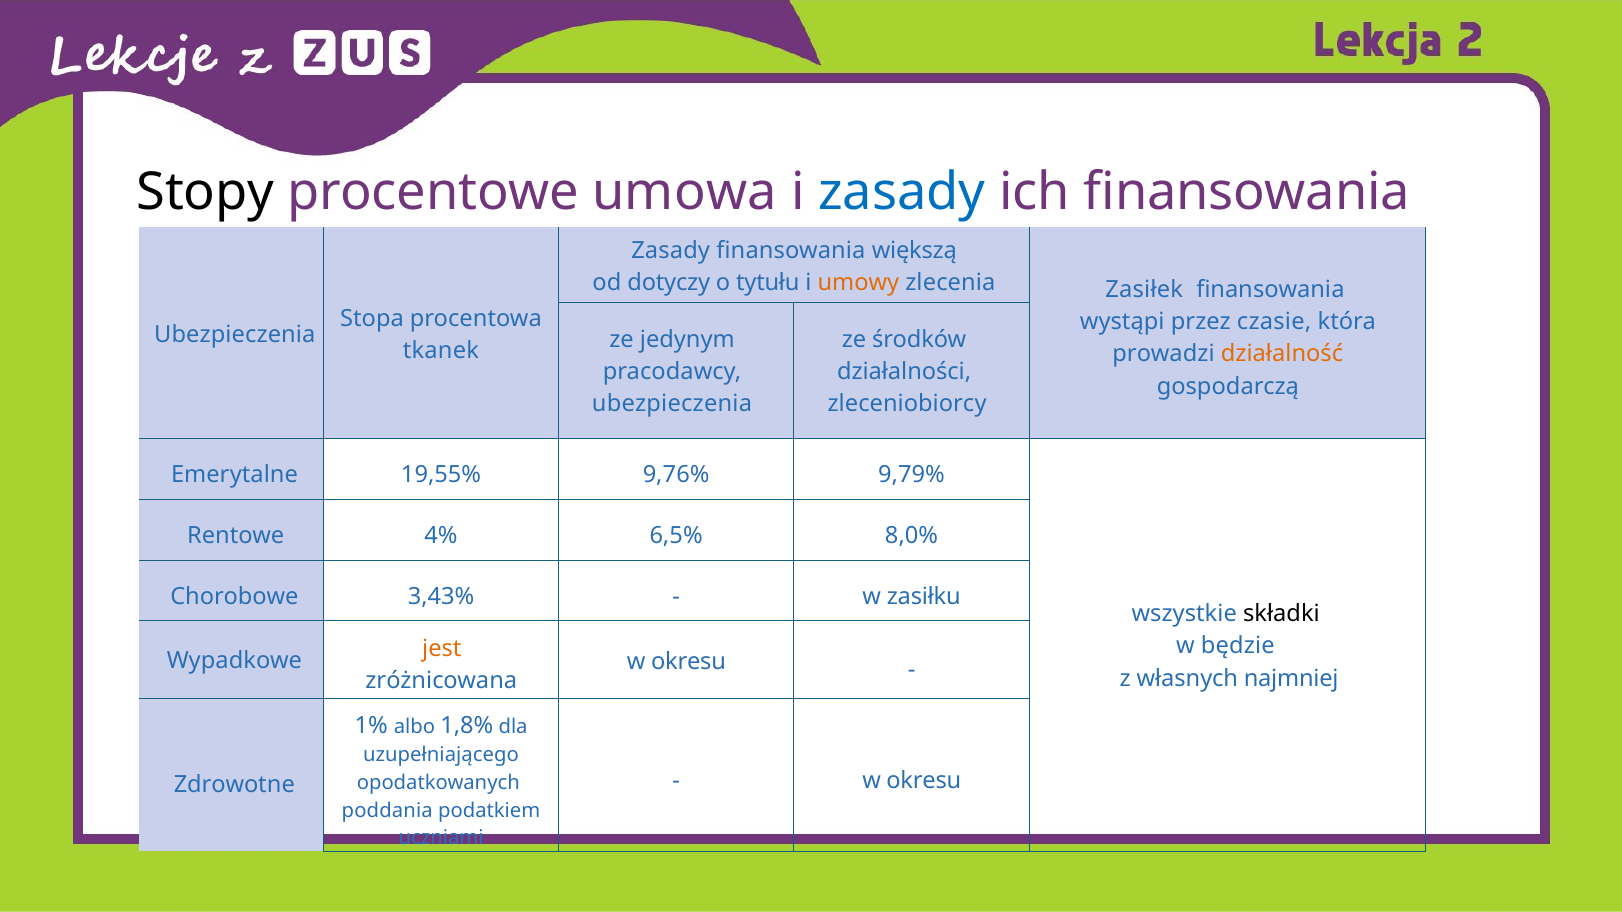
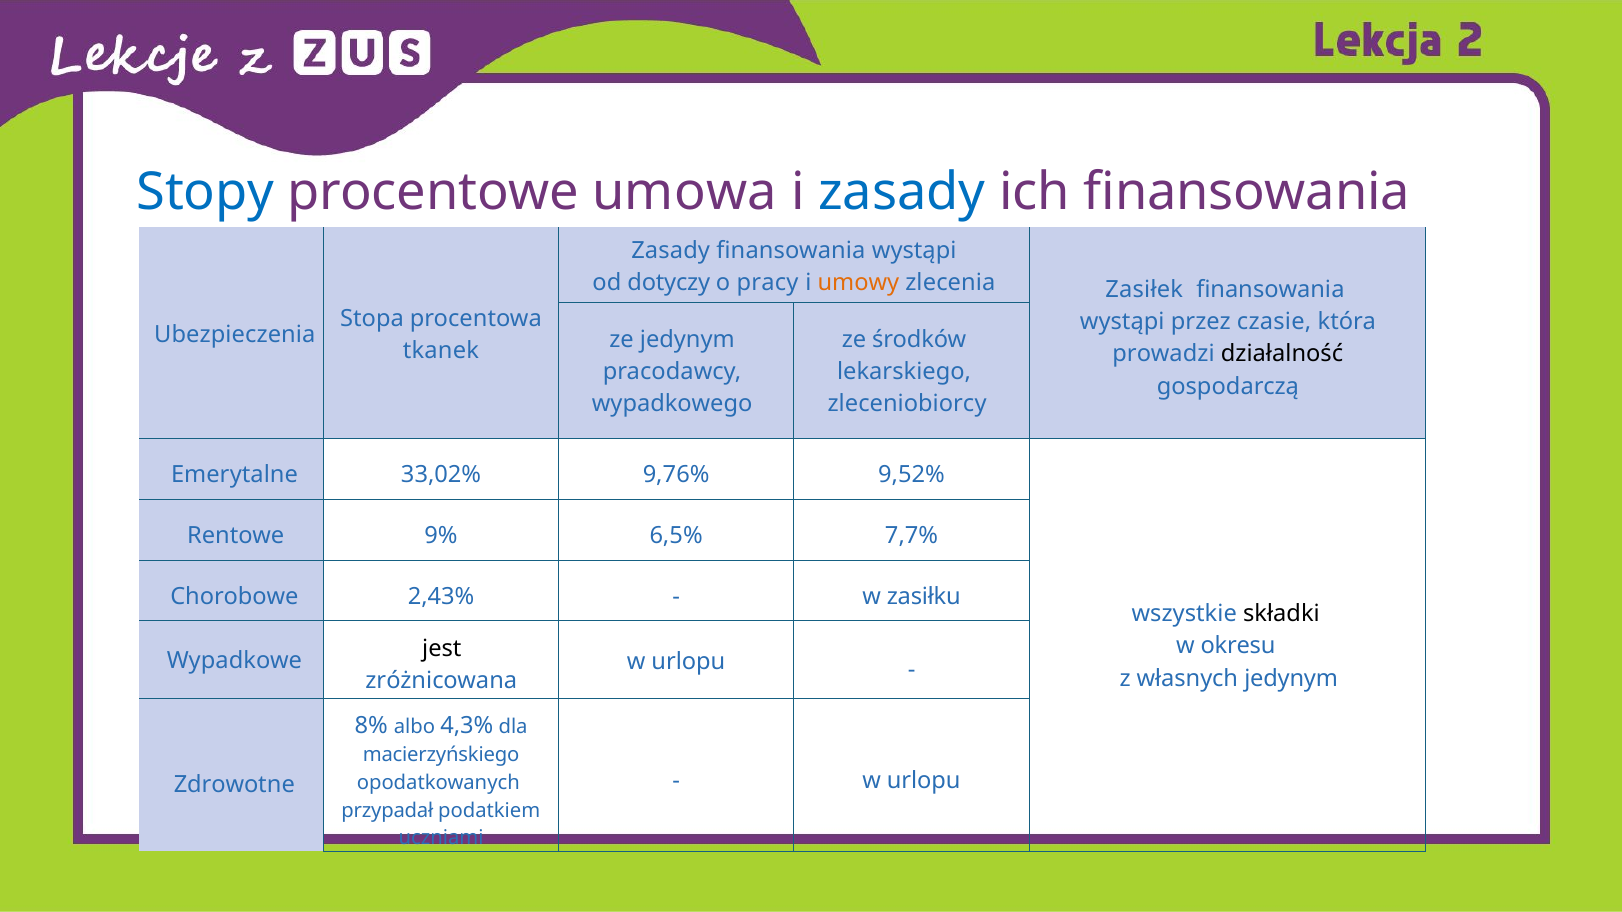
Stopy colour: black -> blue (205, 192)
Zasady finansowania większą: większą -> wystąpi (914, 251)
tytułu: tytułu -> pracy (768, 283)
działalność colour: orange -> black (1282, 354)
działalności: działalności -> lekarskiego (904, 372)
ubezpieczenia: ubezpieczenia -> wypadkowego (672, 404)
19,55%: 19,55% -> 33,02% (441, 475)
9,79%: 9,79% -> 9,52% (911, 475)
4%: 4% -> 9% (441, 536)
8,0%: 8,0% -> 7,7% (912, 536)
3,43%: 3,43% -> 2,43% (441, 597)
będzie: będzie -> okresu (1238, 646)
jest colour: orange -> black (442, 649)
okresu: okresu -> urlopu (688, 662)
własnych najmniej: najmniej -> jedynym (1291, 679)
1%: 1% -> 8% (371, 726)
1,8%: 1,8% -> 4,3% (467, 726)
uzupełniającego: uzupełniającego -> macierzyńskiego (441, 756)
okresu: okresu -> urlopu (924, 781)
poddania: poddania -> przypadał (387, 811)
